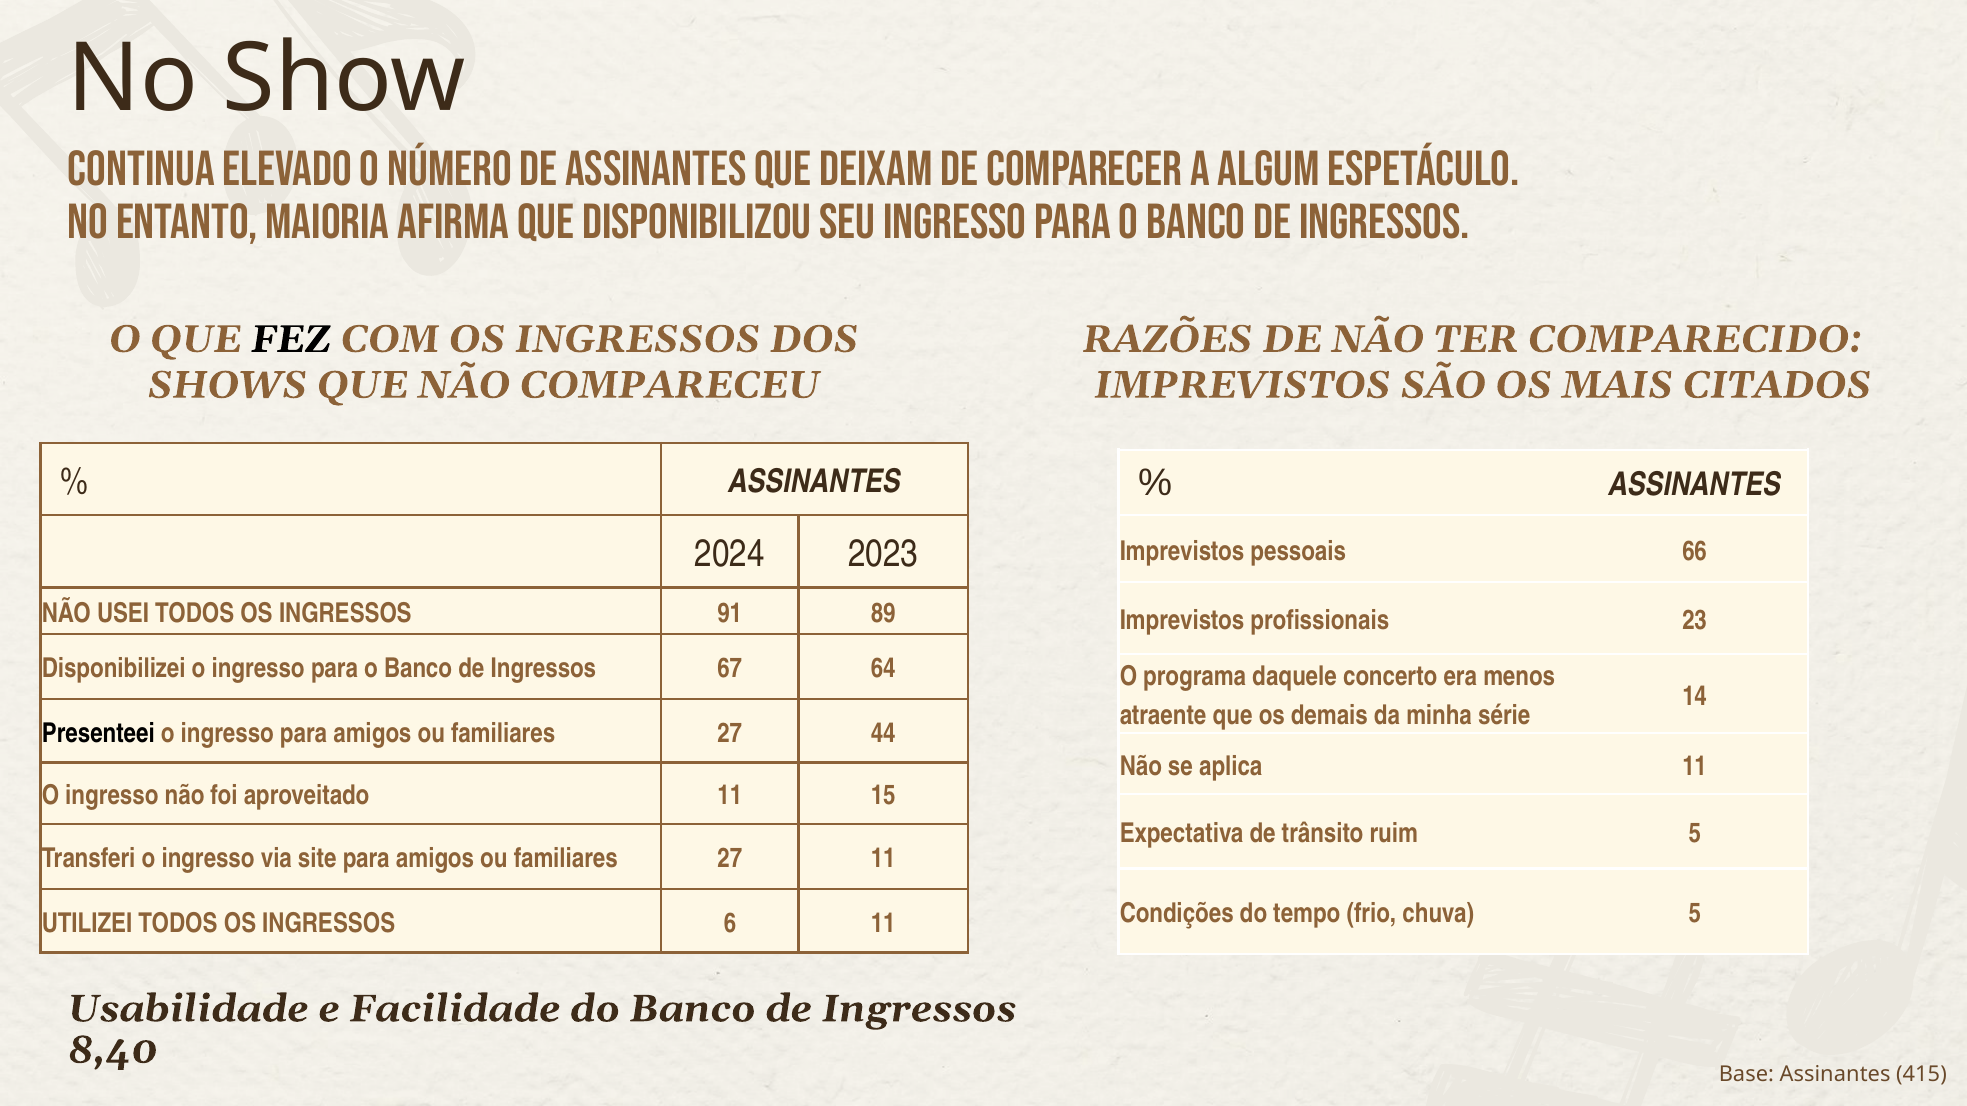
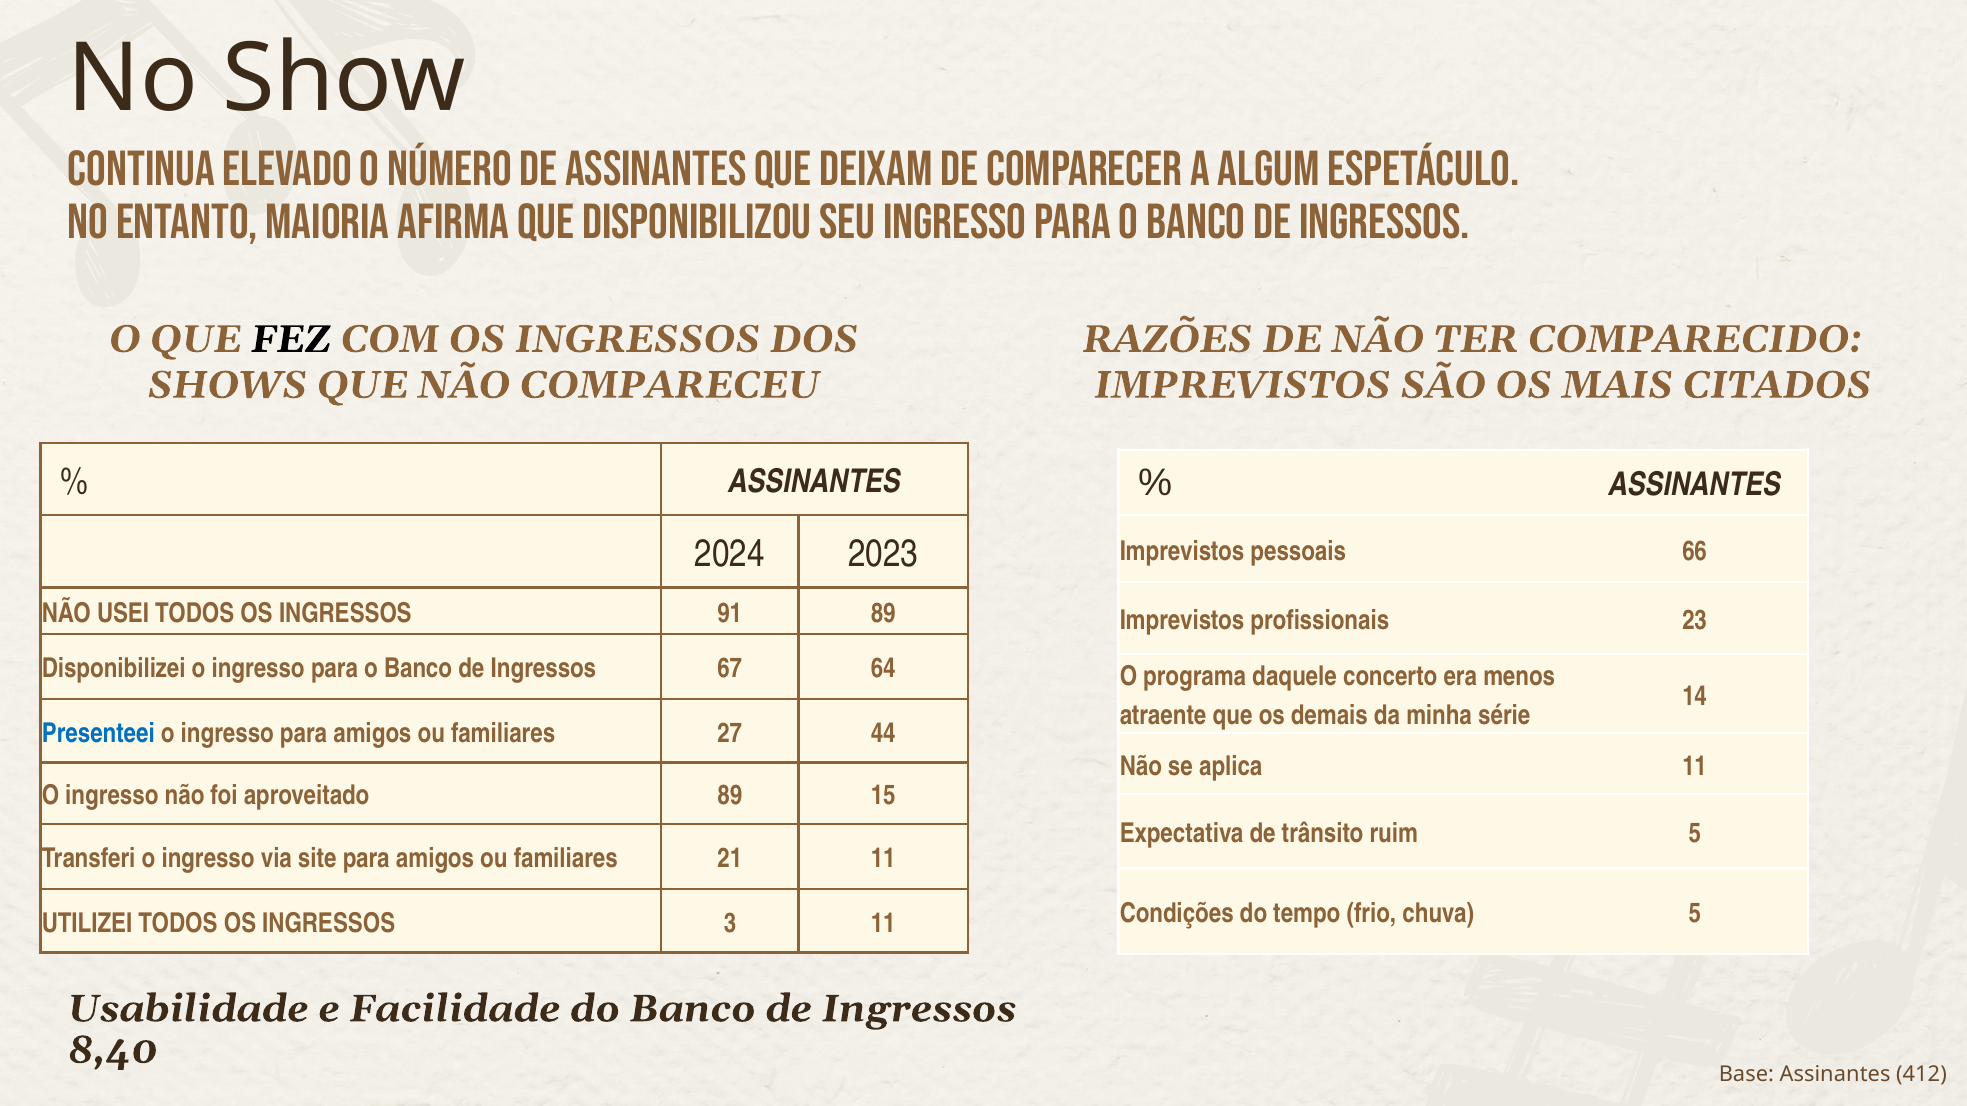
Presenteei colour: black -> blue (98, 734)
aproveitado 11: 11 -> 89 (730, 796)
27: 27 -> 21 (730, 859)
6: 6 -> 3 (730, 924)
415: 415 -> 412 (1921, 1075)
